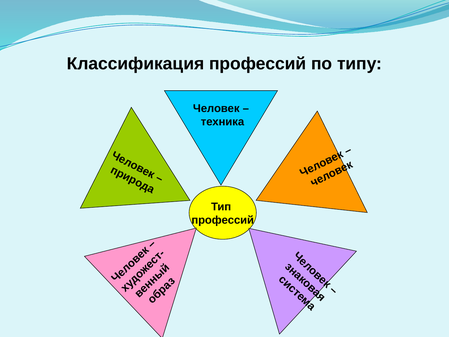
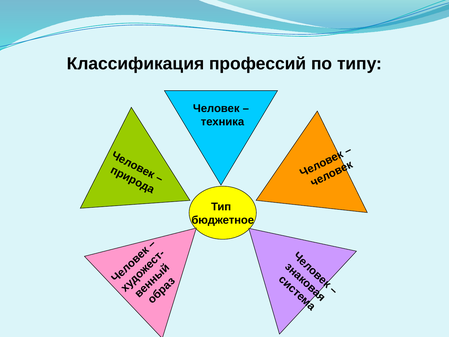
профессий: профессий -> бюджетное (223, 220)
